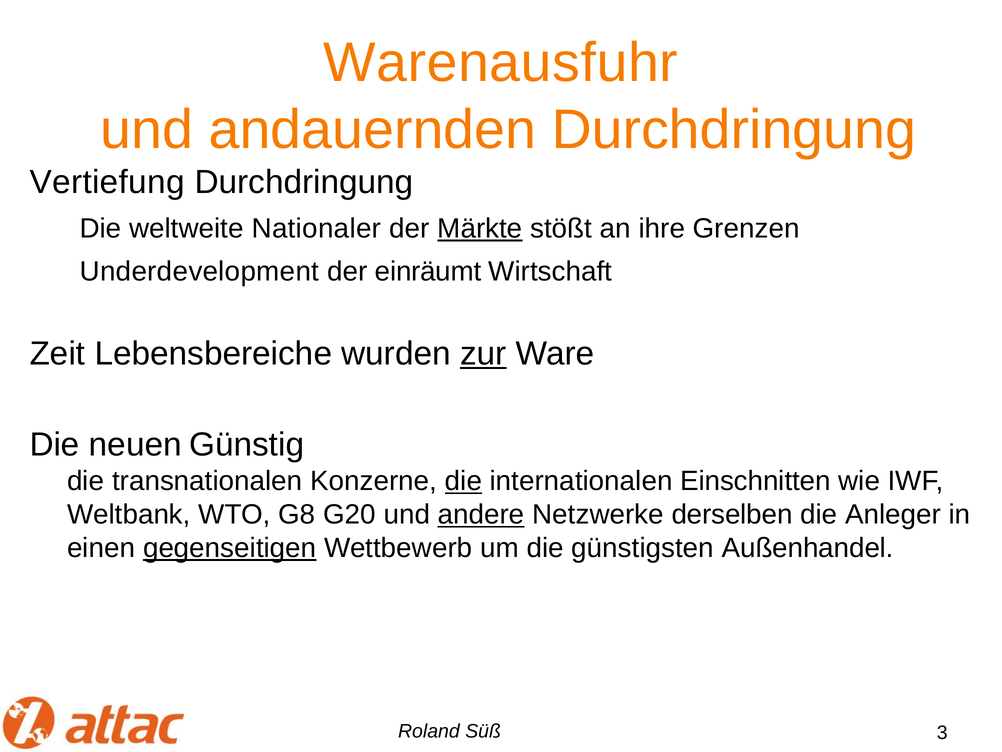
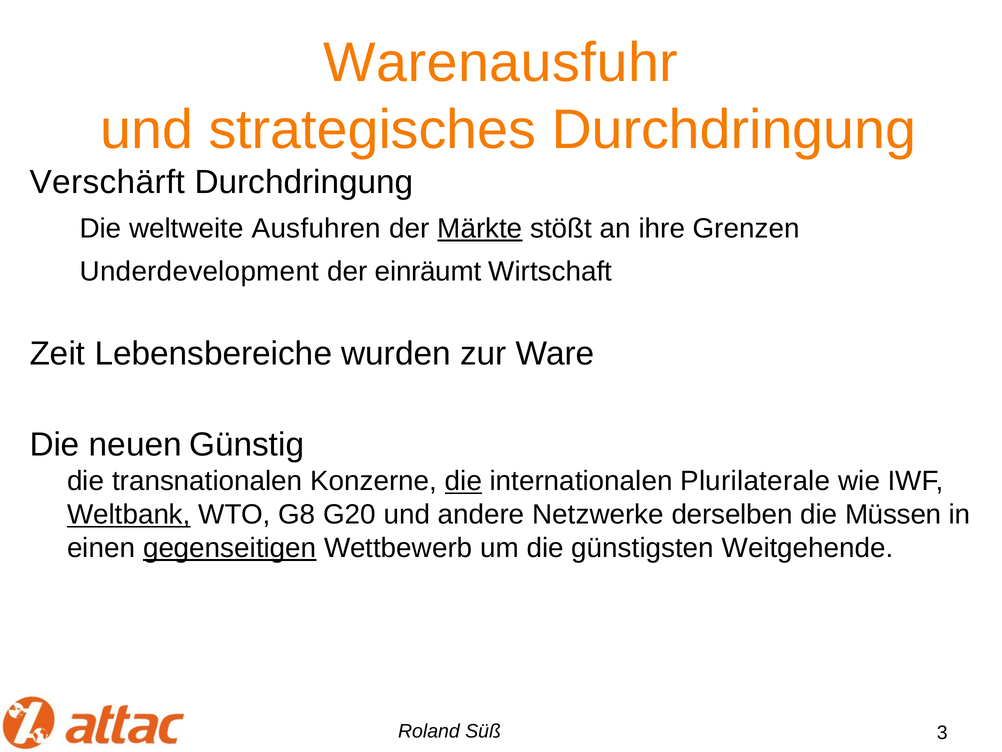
andauernden: andauernden -> strategisches (372, 130)
Vertiefung: Vertiefung -> Verschärft (107, 182)
Nationaler: Nationaler -> Ausfuhren (316, 228)
zur underline: present -> none (483, 353)
Einschnitten: Einschnitten -> Plurilaterale (755, 481)
Weltbank underline: none -> present (129, 514)
andere underline: present -> none (481, 514)
Anleger: Anleger -> Müssen (893, 514)
Außenhandel: Außenhandel -> Weitgehende (808, 548)
